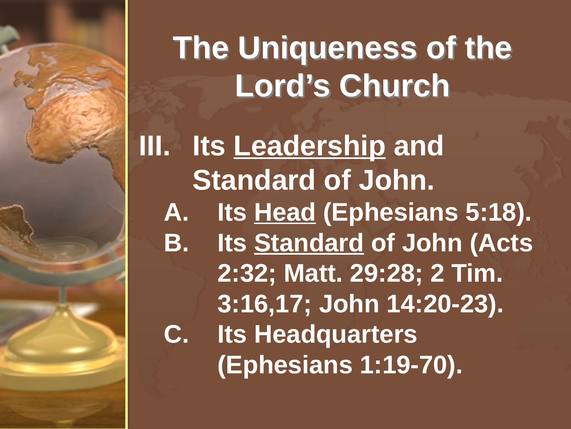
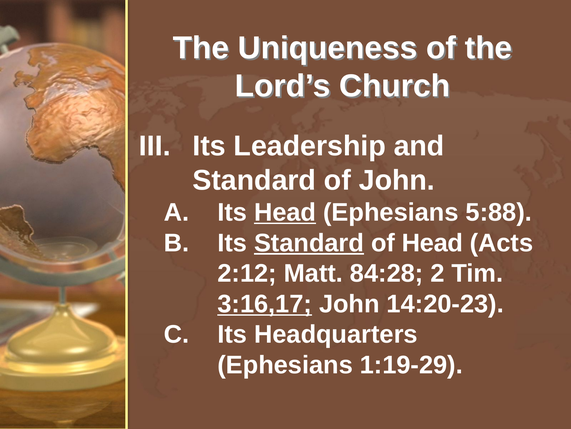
Leadership underline: present -> none (310, 146)
5:18: 5:18 -> 5:88 (499, 212)
John: John -> Head (432, 243)
2:32: 2:32 -> 2:12 (247, 273)
29:28: 29:28 -> 84:28 (387, 273)
3:16,17 underline: none -> present (265, 303)
1:19-70: 1:19-70 -> 1:19-29 (411, 364)
